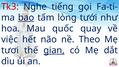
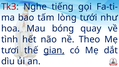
bao underline: present -> none (26, 18)
quốc: quốc -> bóng (63, 28)
việc: việc -> tình (10, 39)
